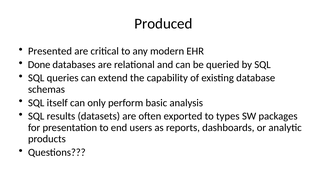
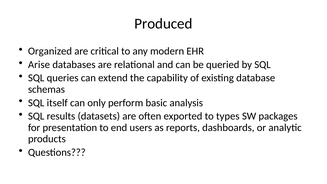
Presented: Presented -> Organized (50, 51)
Done: Done -> Arise (39, 65)
